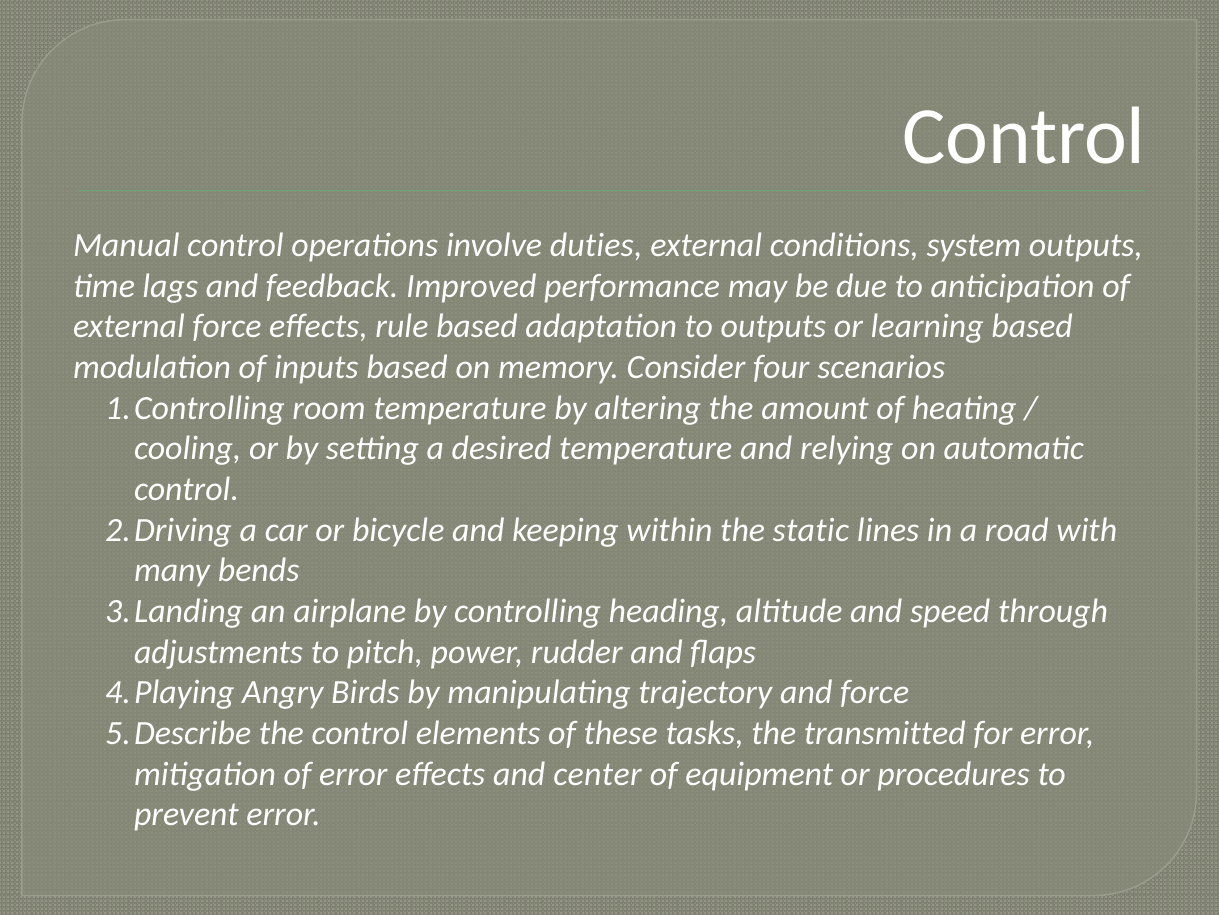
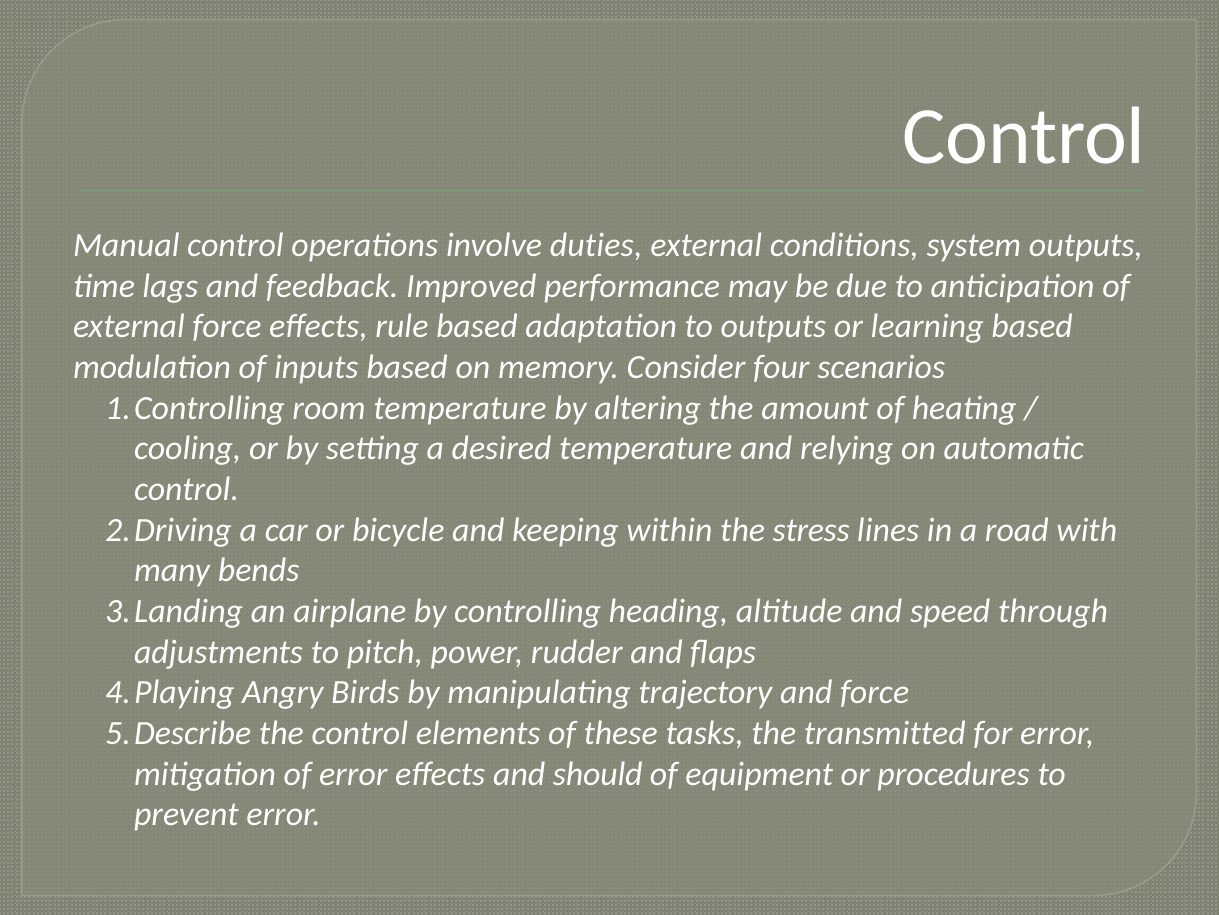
static: static -> stress (811, 529)
center: center -> should (598, 773)
